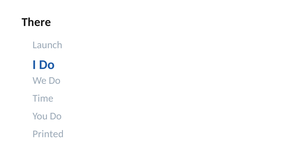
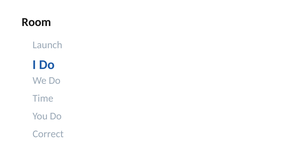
There: There -> Room (36, 22)
Printed: Printed -> Correct (48, 134)
